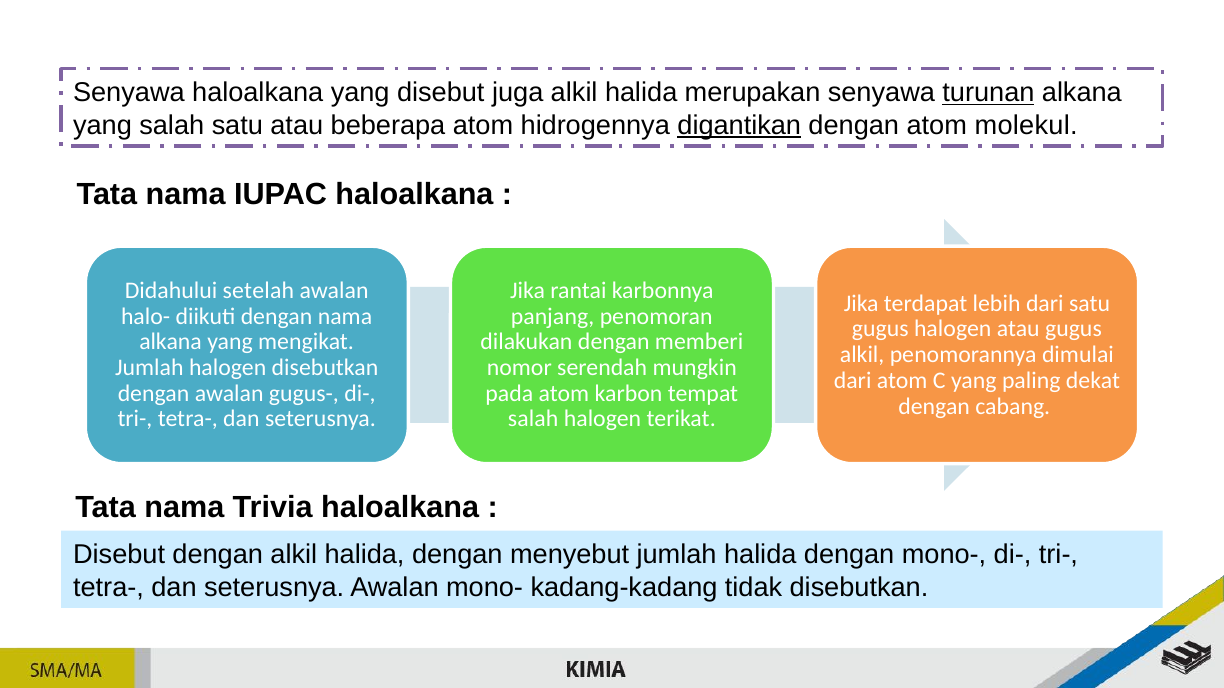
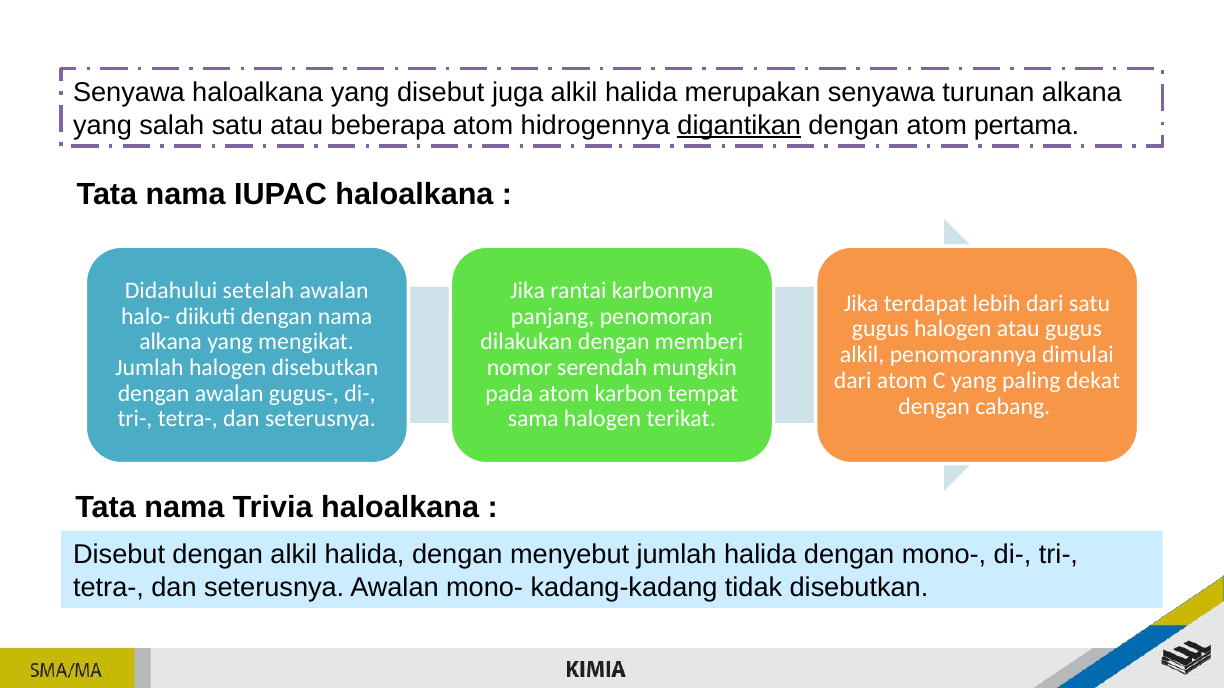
turunan underline: present -> none (988, 93)
molekul: molekul -> pertama (1026, 126)
salah: salah -> sama (533, 419)
